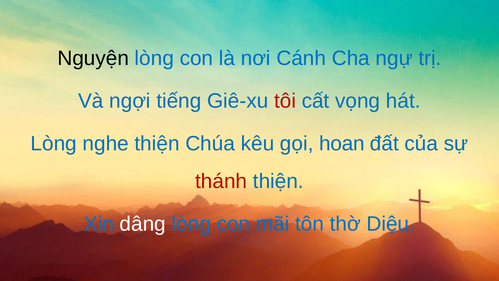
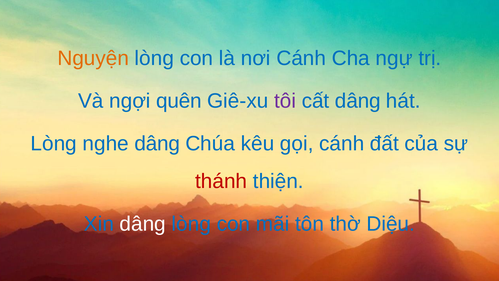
Nguyện colour: black -> orange (93, 58)
tiếng: tiếng -> quên (179, 101)
tôi colour: red -> purple (285, 101)
cất vọng: vọng -> dâng (358, 101)
nghe thiện: thiện -> dâng (157, 144)
gọi hoan: hoan -> cánh (342, 144)
